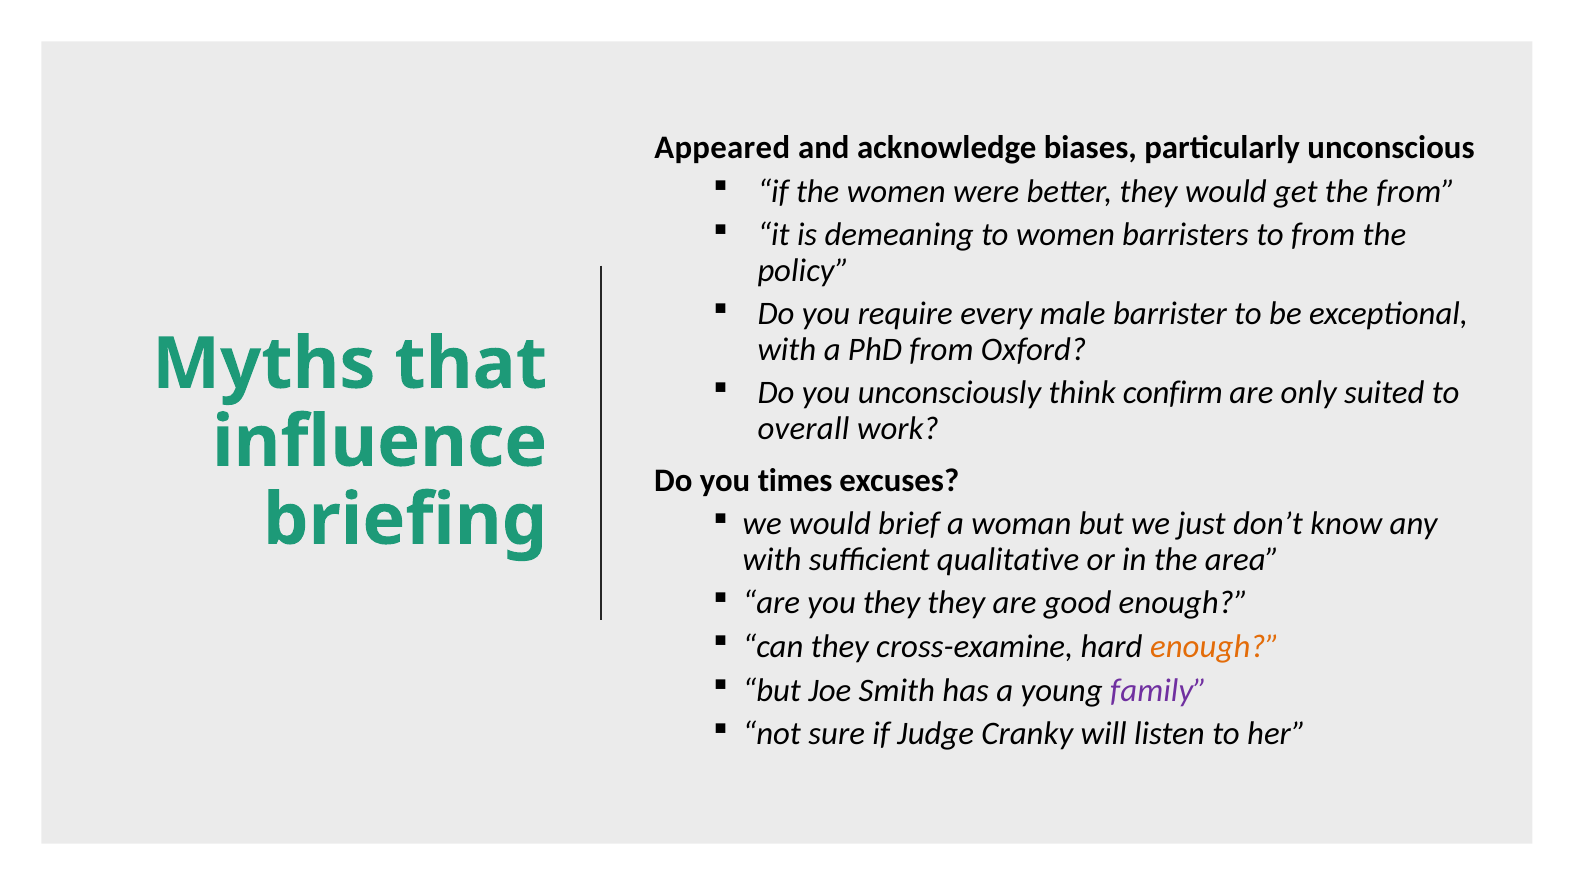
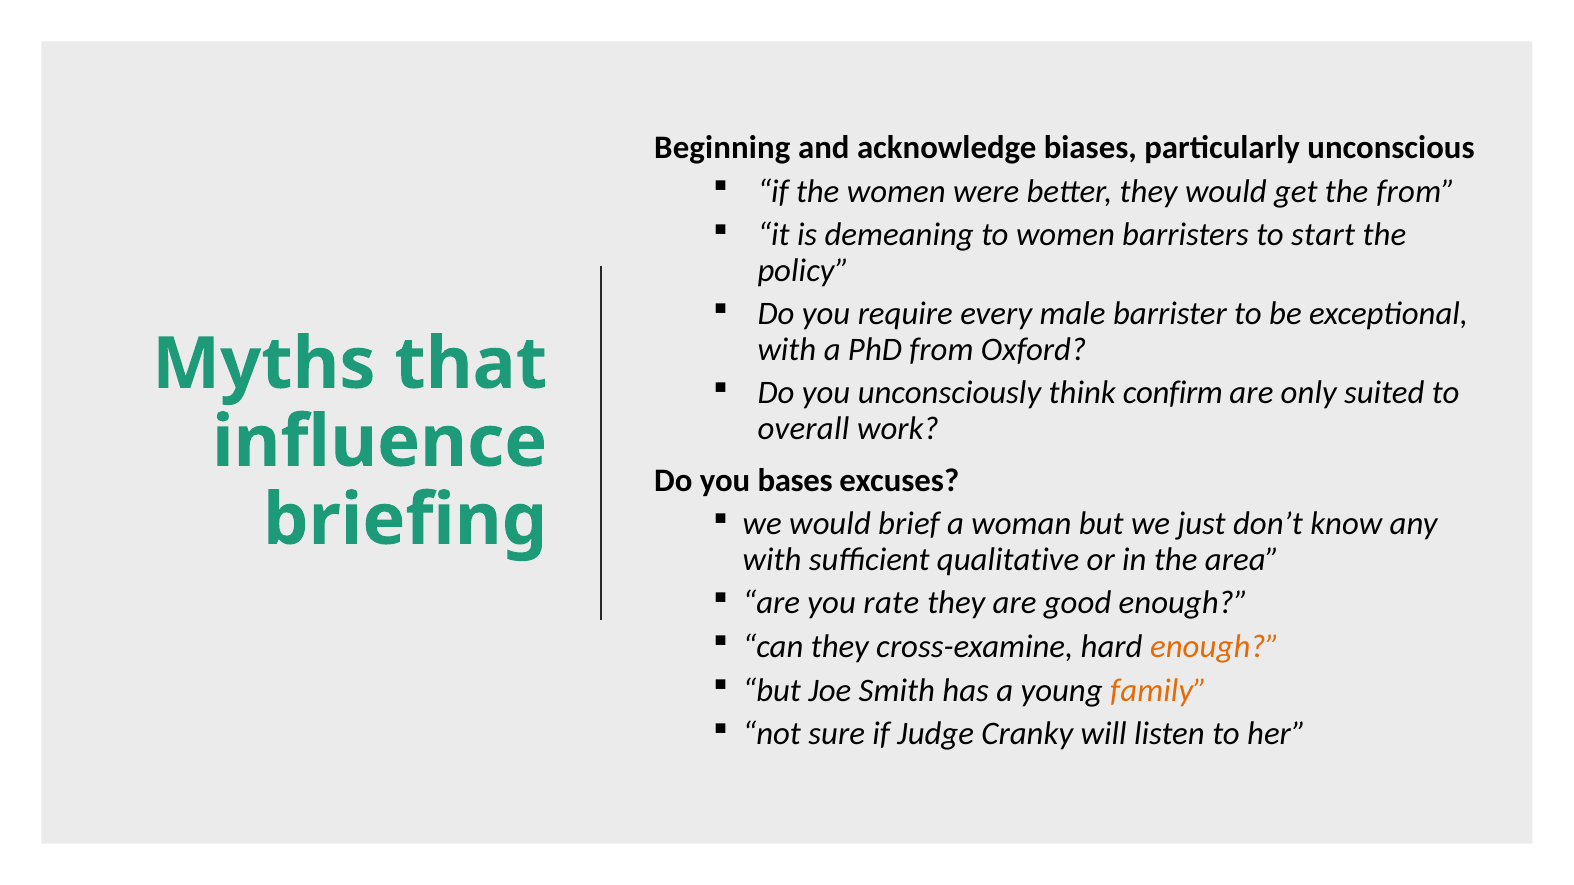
Appeared: Appeared -> Beginning (722, 148)
to from: from -> start (1323, 235)
times: times -> bases (795, 481)
you they: they -> rate (891, 603)
family colour: purple -> orange (1159, 691)
